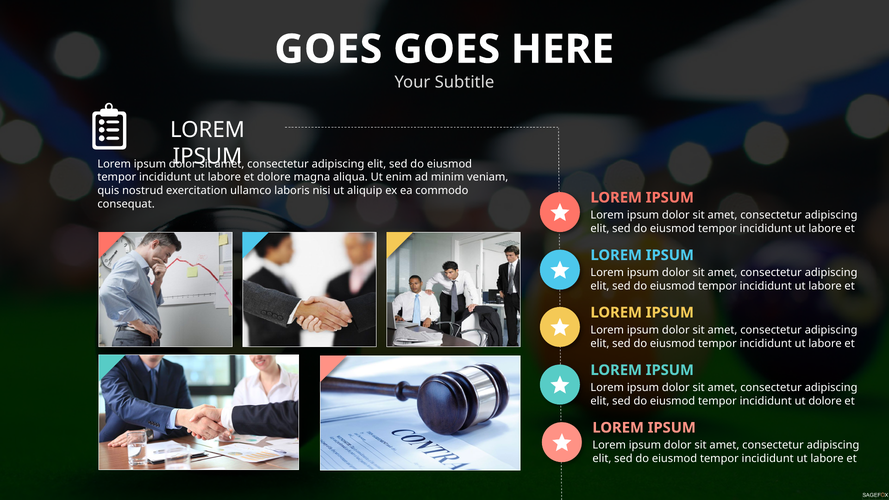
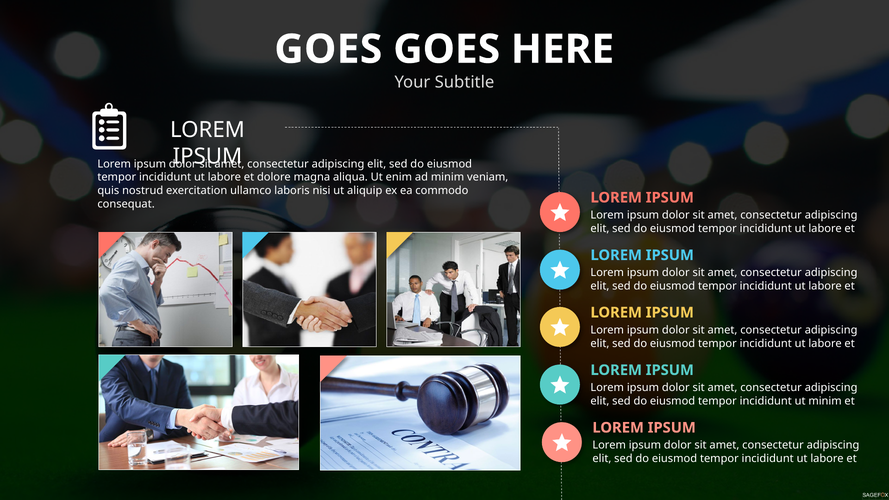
ut dolore: dolore -> minim (825, 401)
